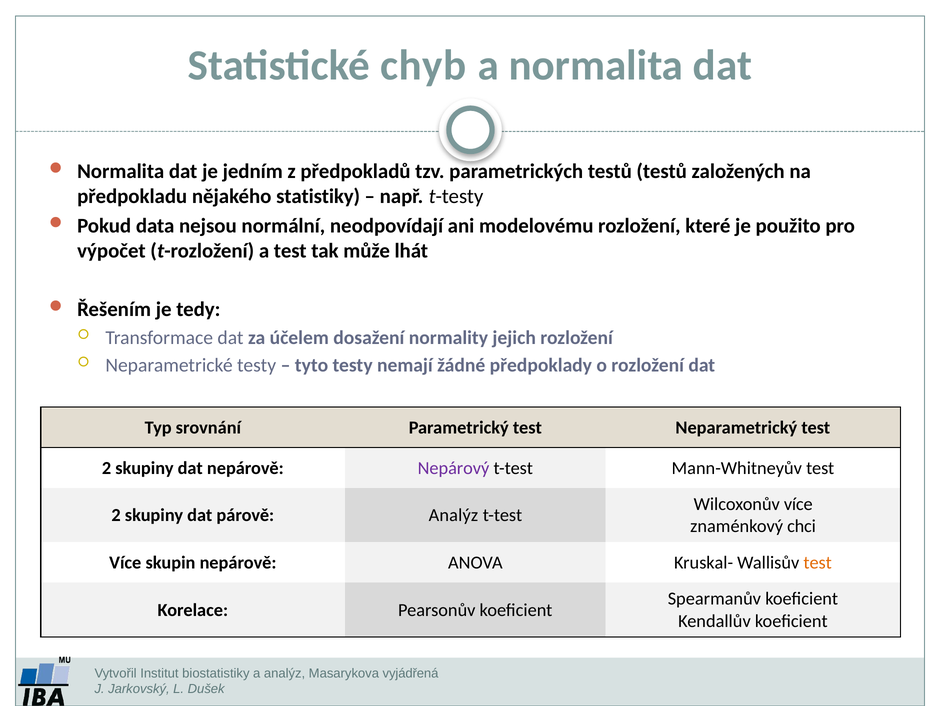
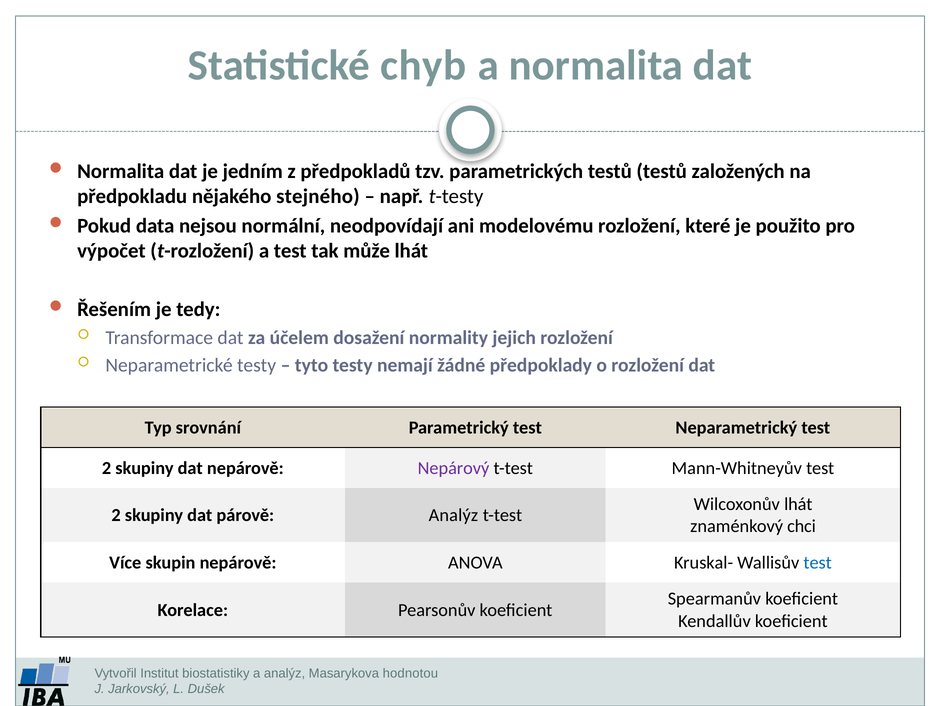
statistiky: statistiky -> stejného (318, 197)
Wilcoxonův více: více -> lhát (798, 504)
test colour: orange -> blue (818, 562)
vyjádřená: vyjádřená -> hodnotou (410, 673)
